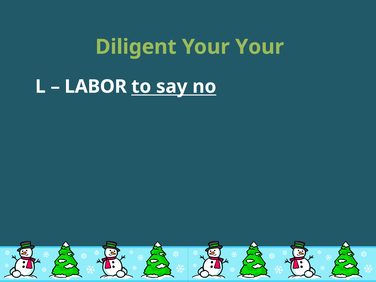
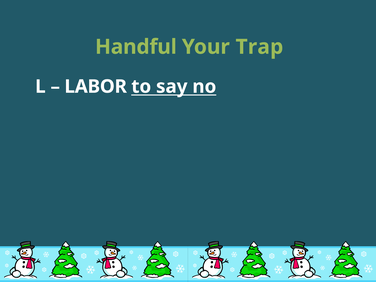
Diligent: Diligent -> Handful (136, 47)
Your Your: Your -> Trap (259, 47)
